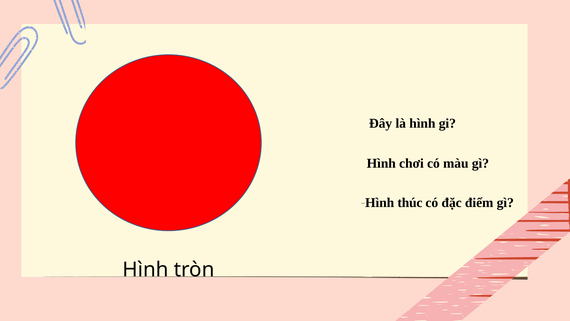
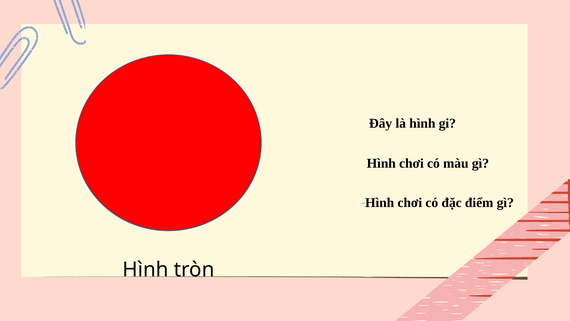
thúc: thúc -> chơi (410, 203)
